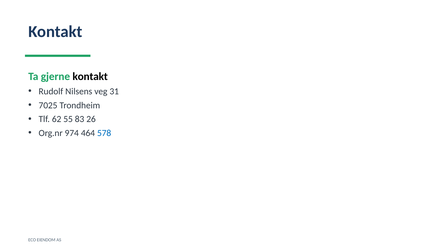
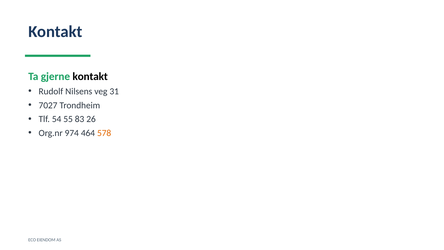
7025: 7025 -> 7027 (48, 105)
62: 62 -> 54 (57, 119)
578 colour: blue -> orange (104, 133)
